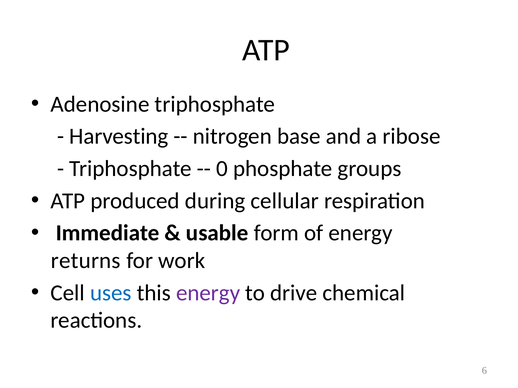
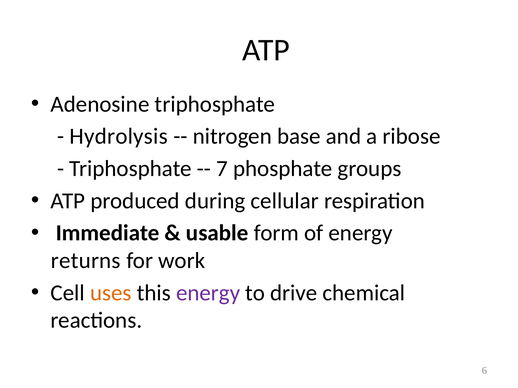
Harvesting: Harvesting -> Hydrolysis (119, 137)
0: 0 -> 7 (222, 169)
uses colour: blue -> orange (111, 293)
